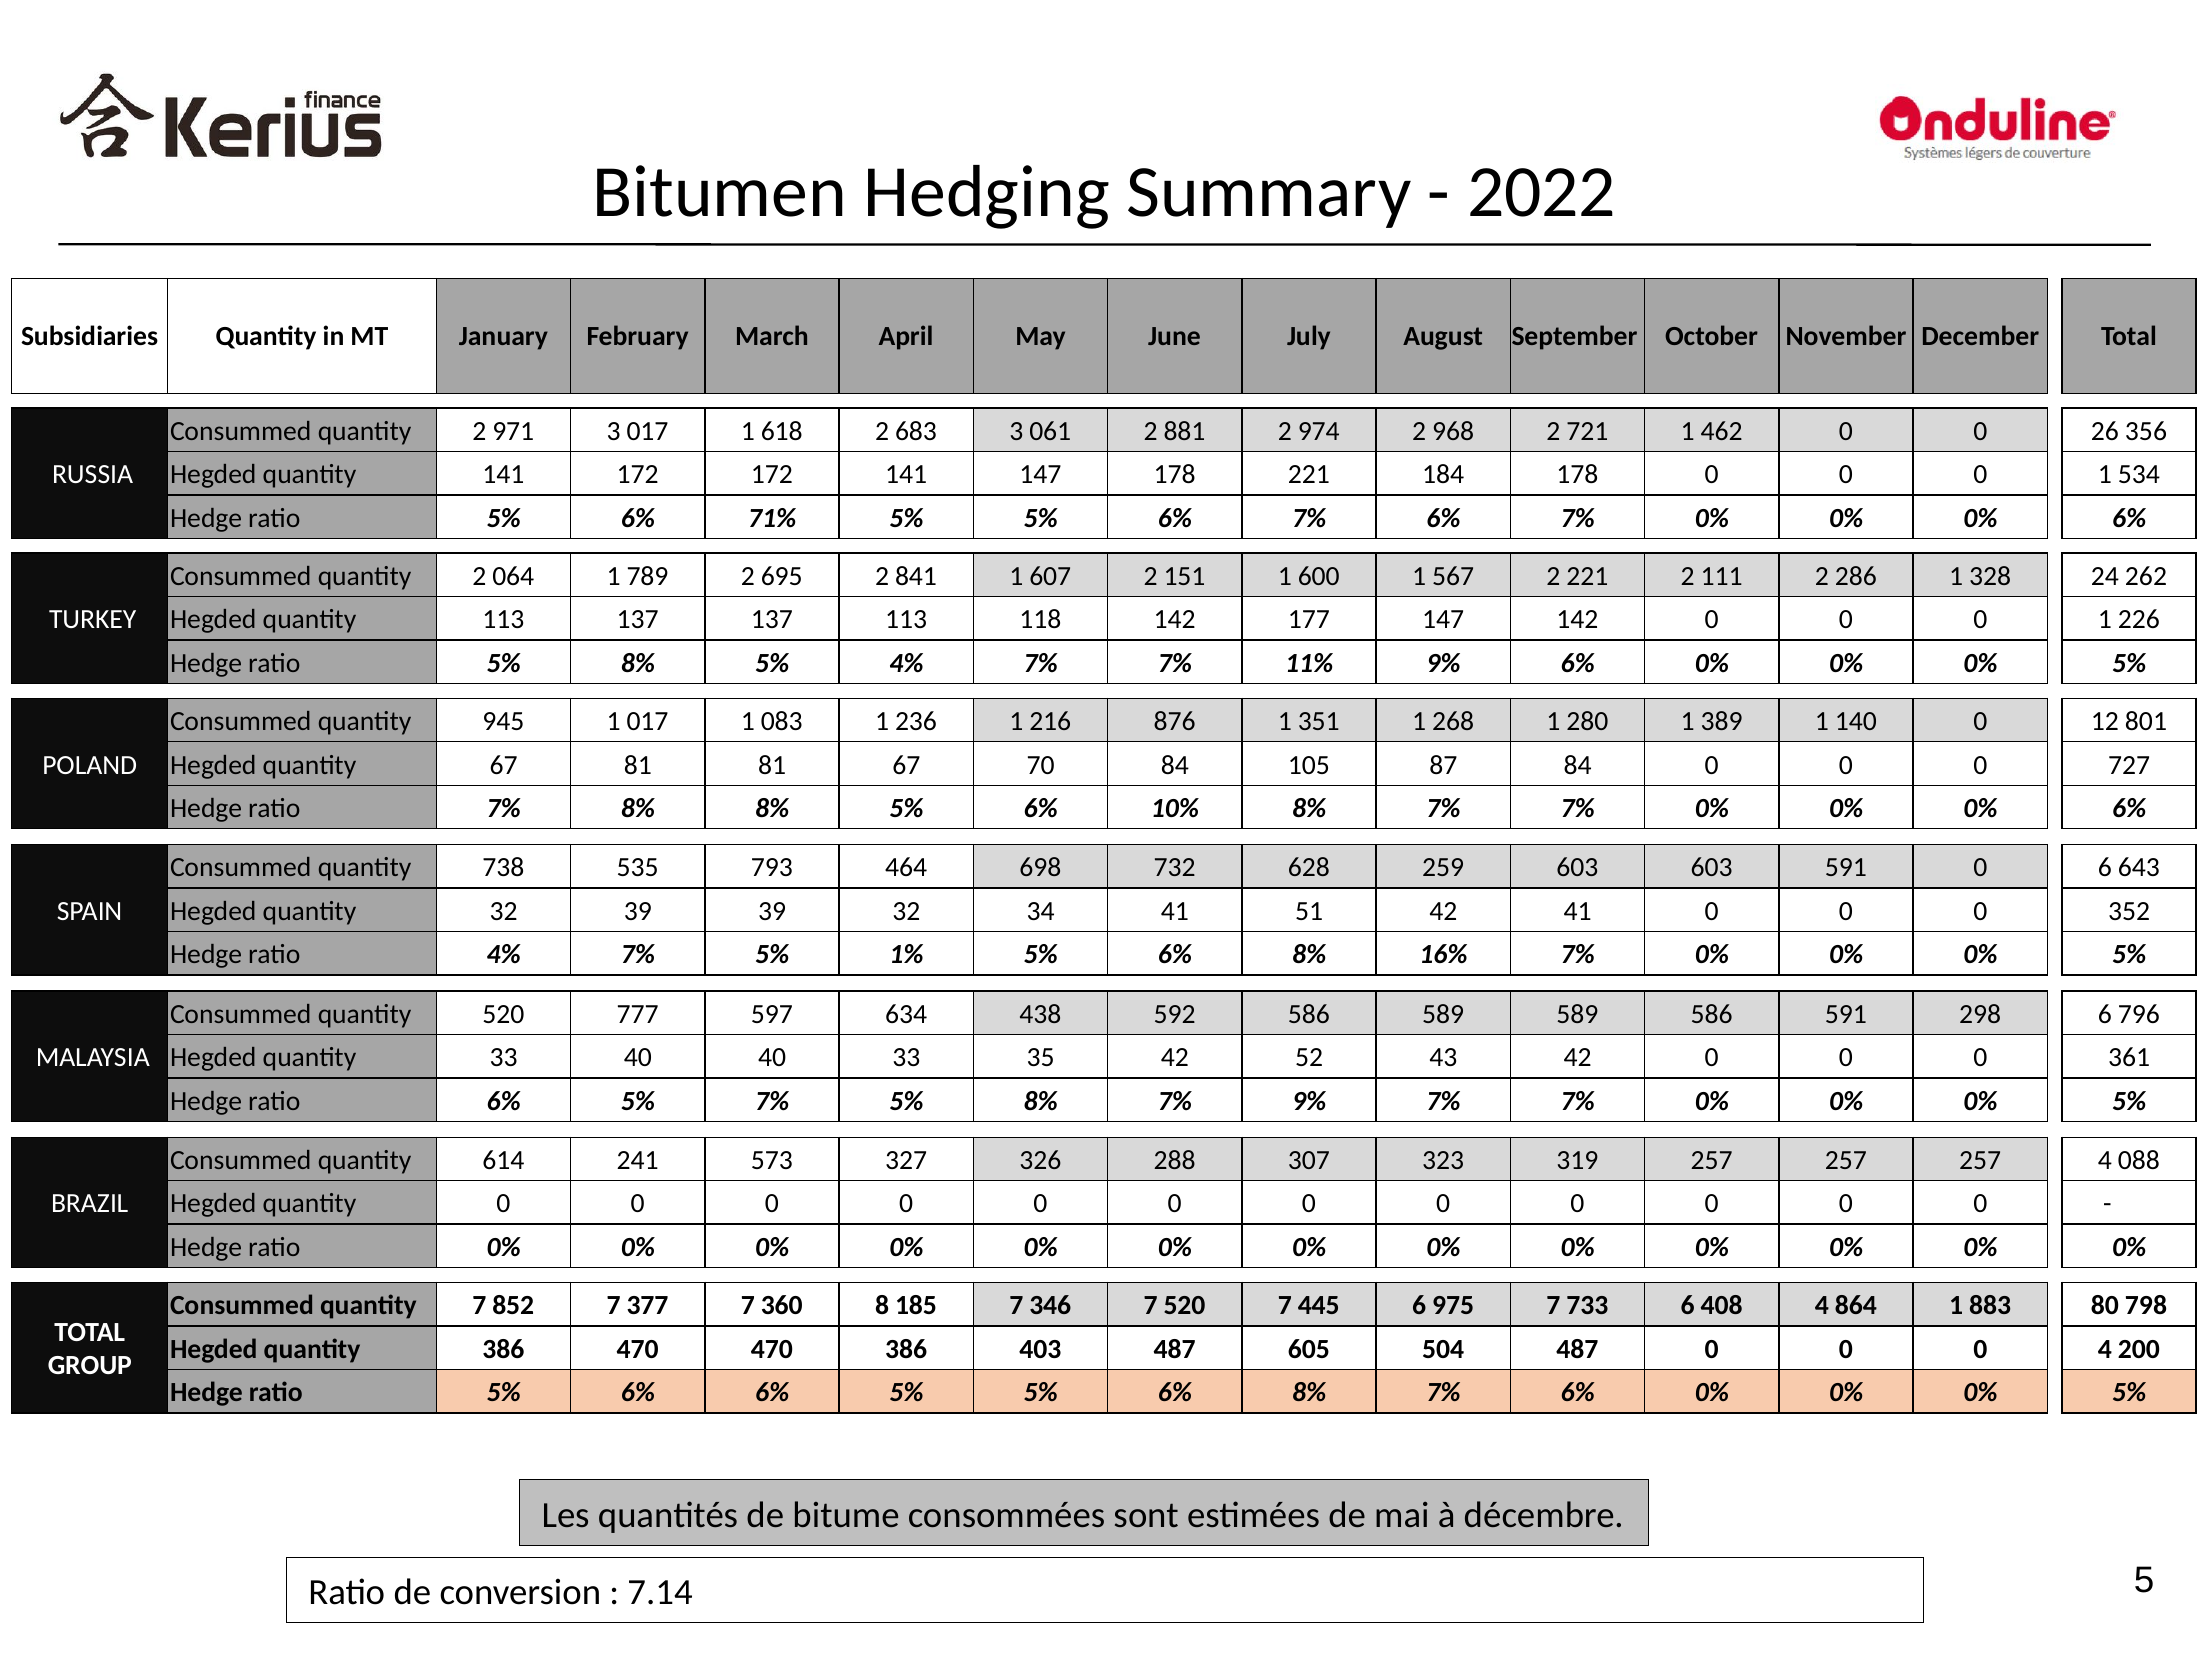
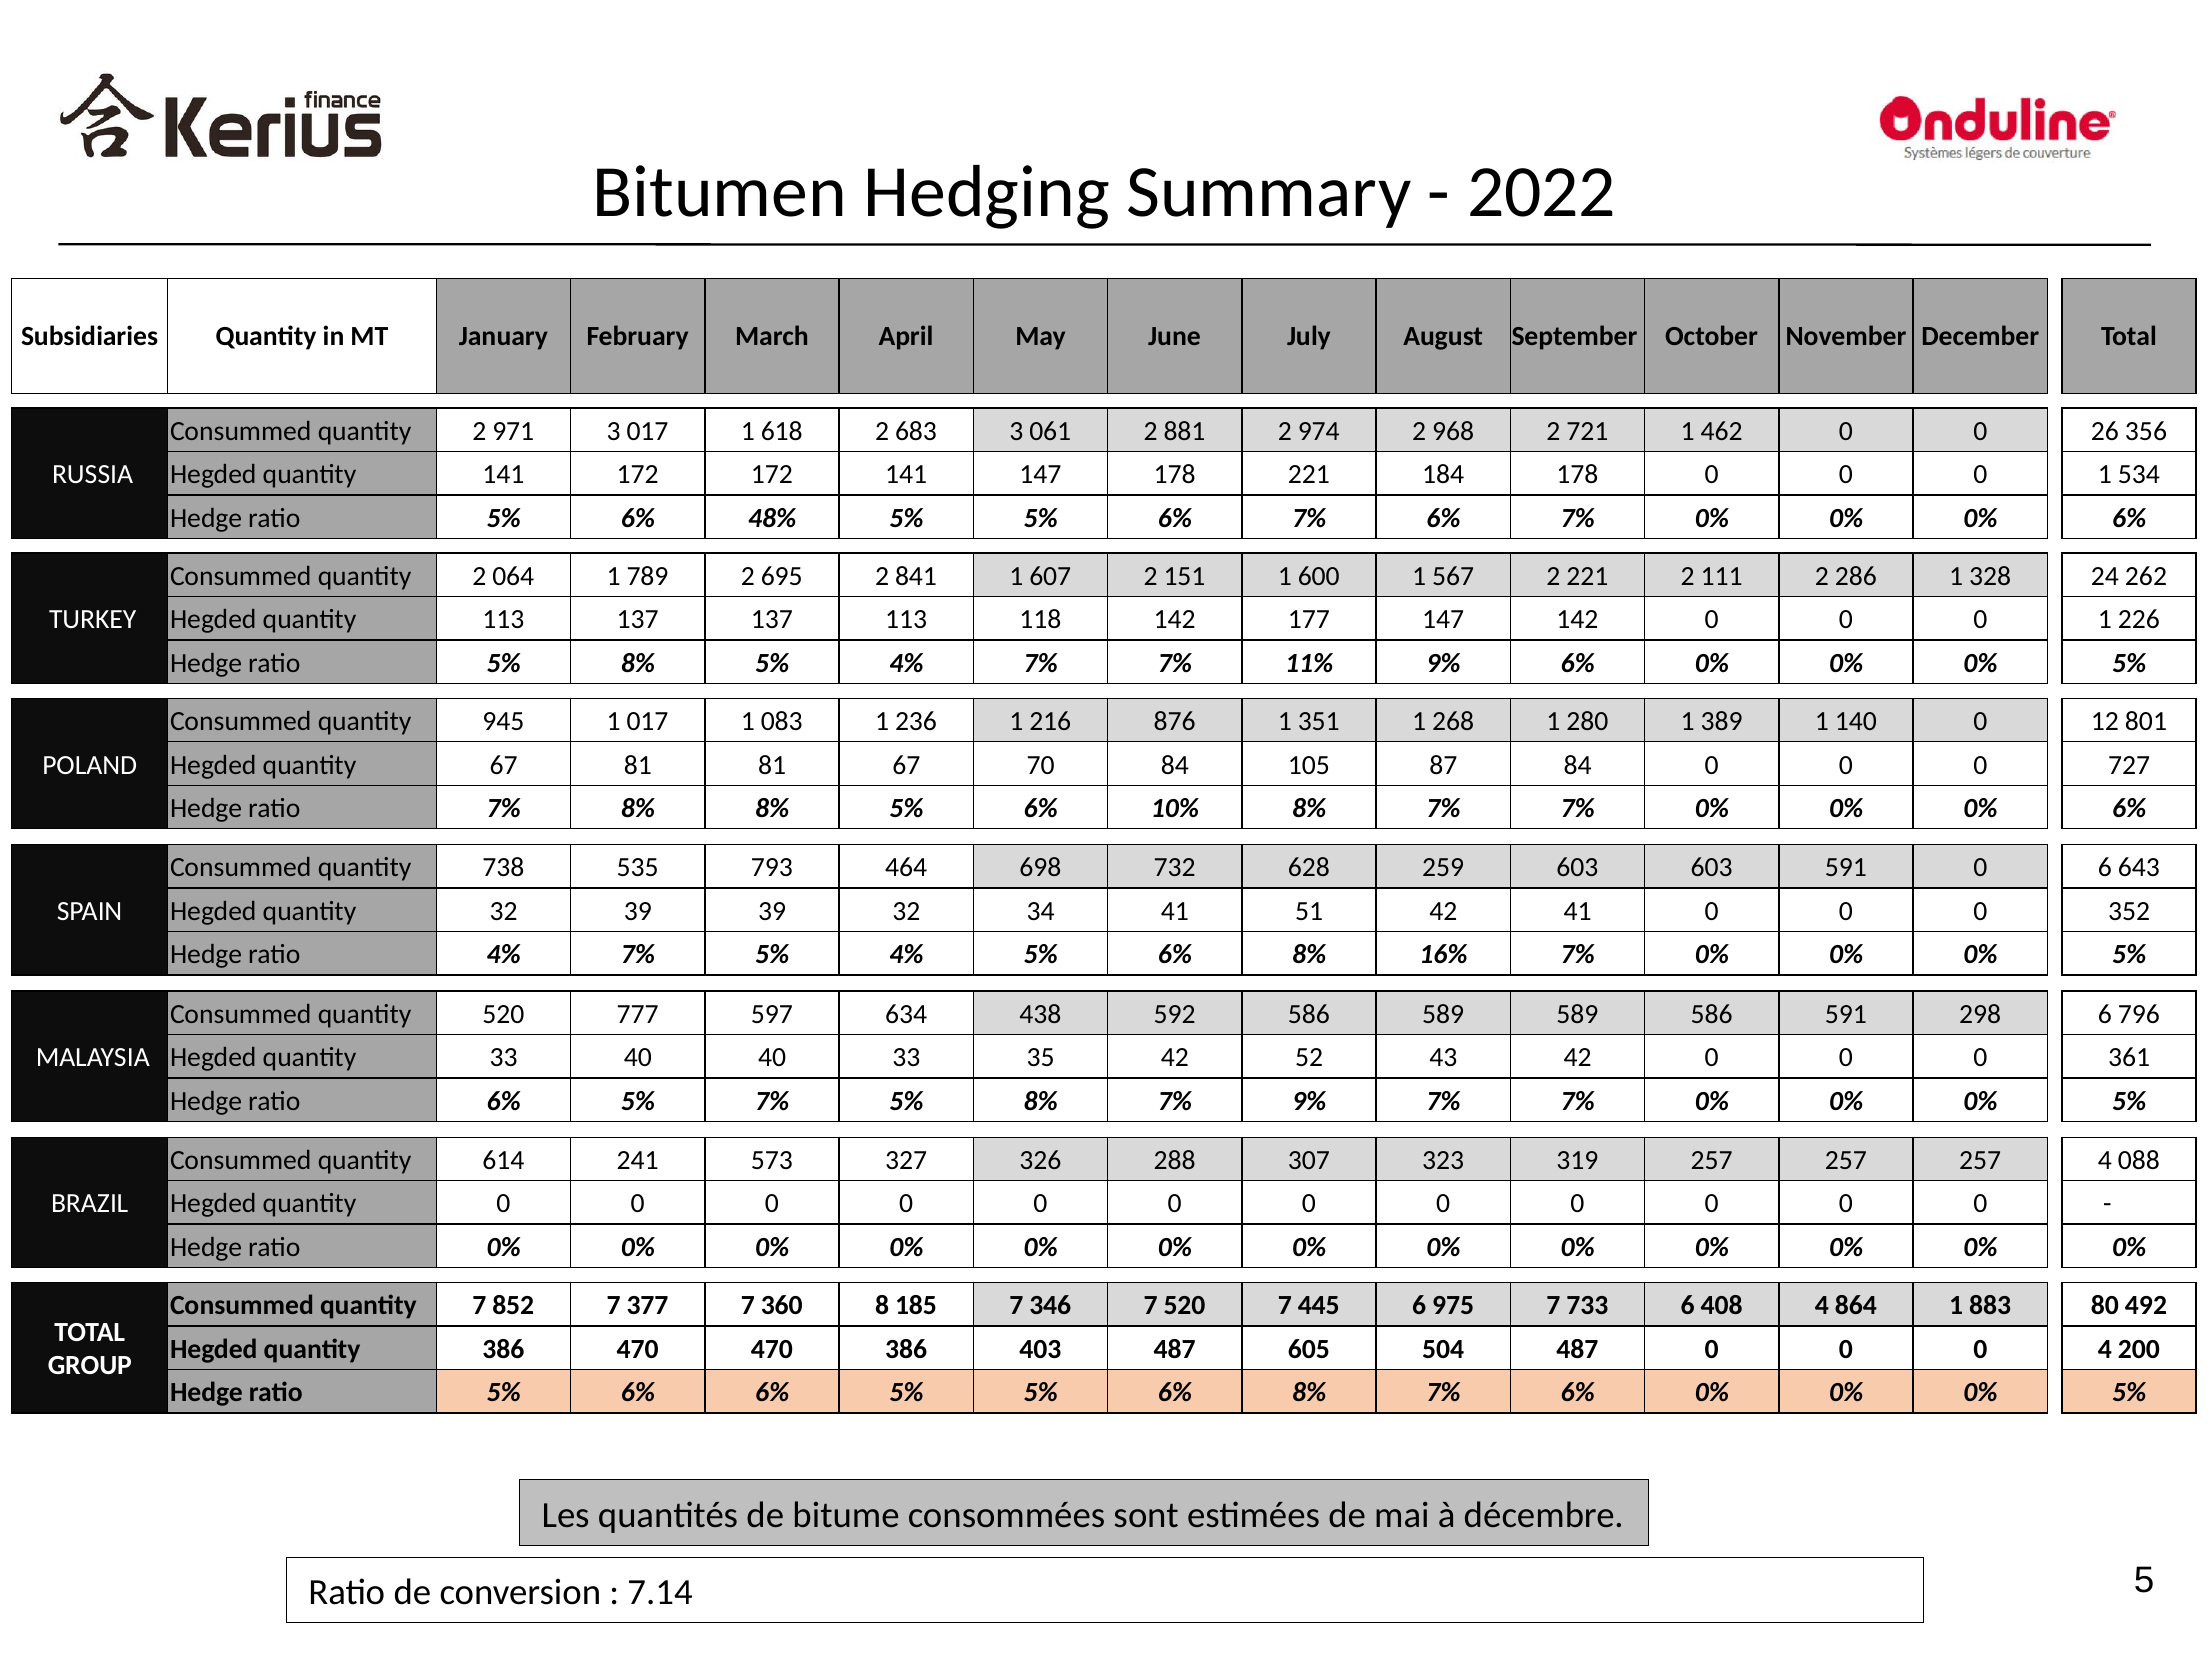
71%: 71% -> 48% (772, 518)
7% 5% 1%: 1% -> 4% (906, 955)
798: 798 -> 492 (2146, 1306)
